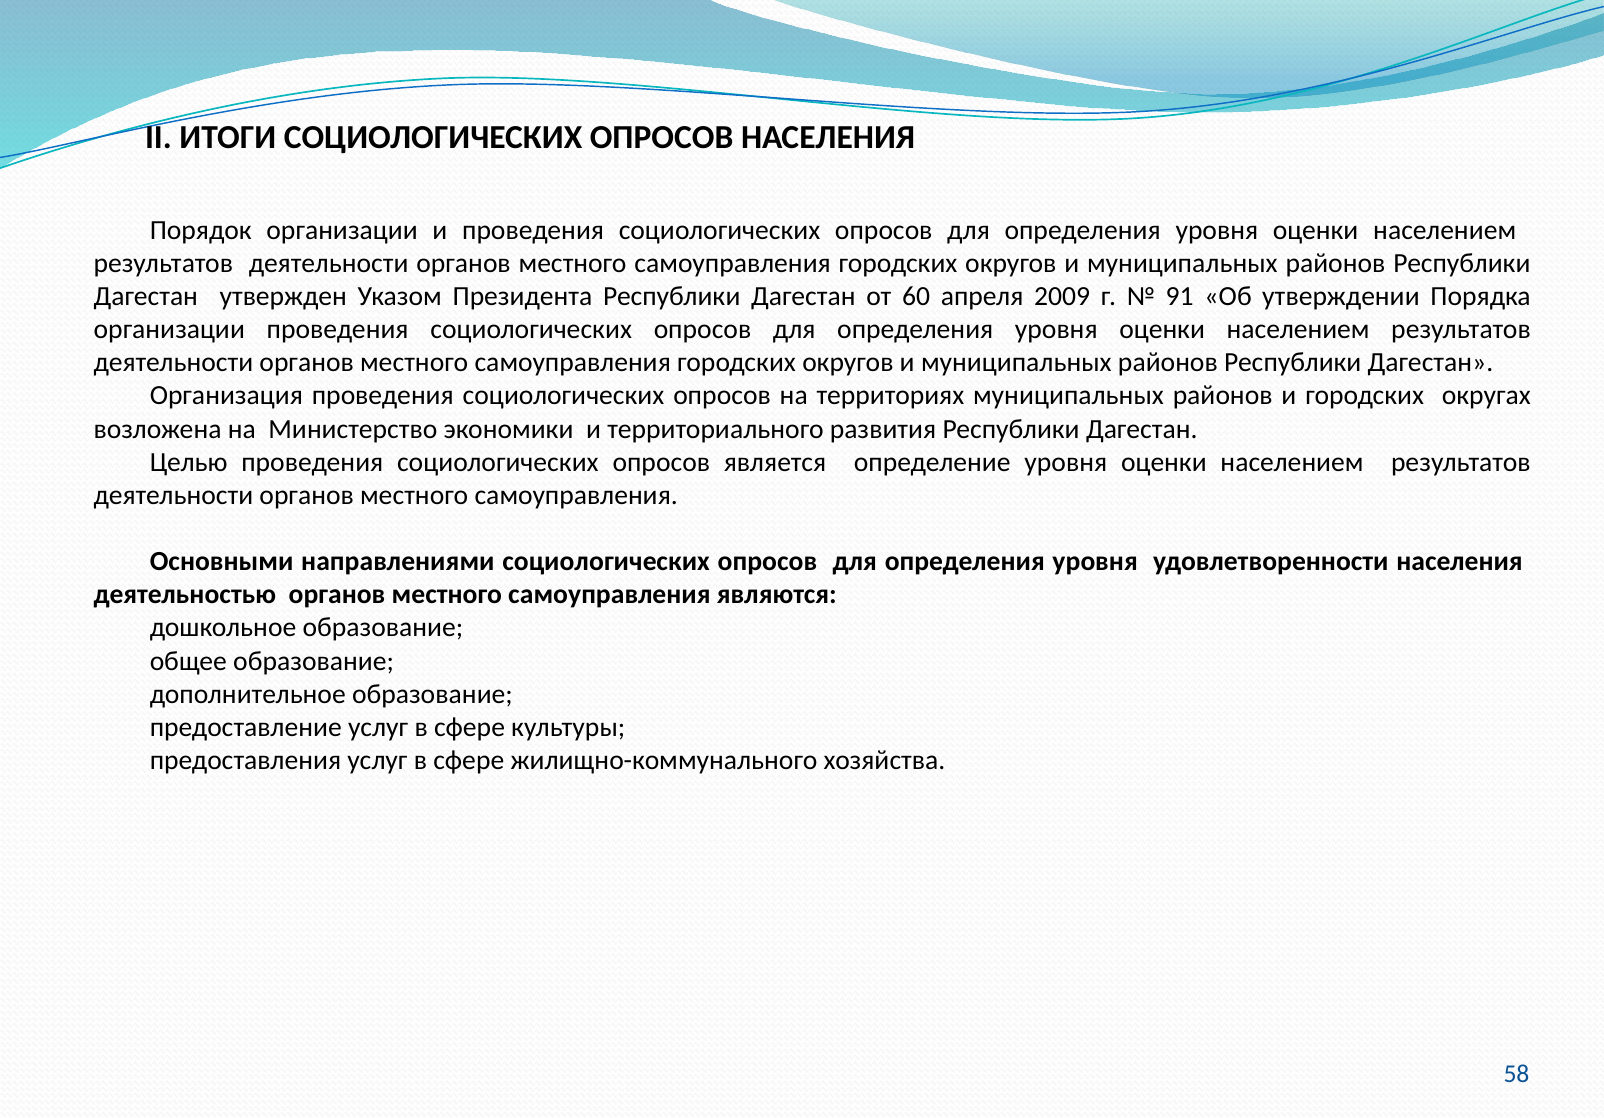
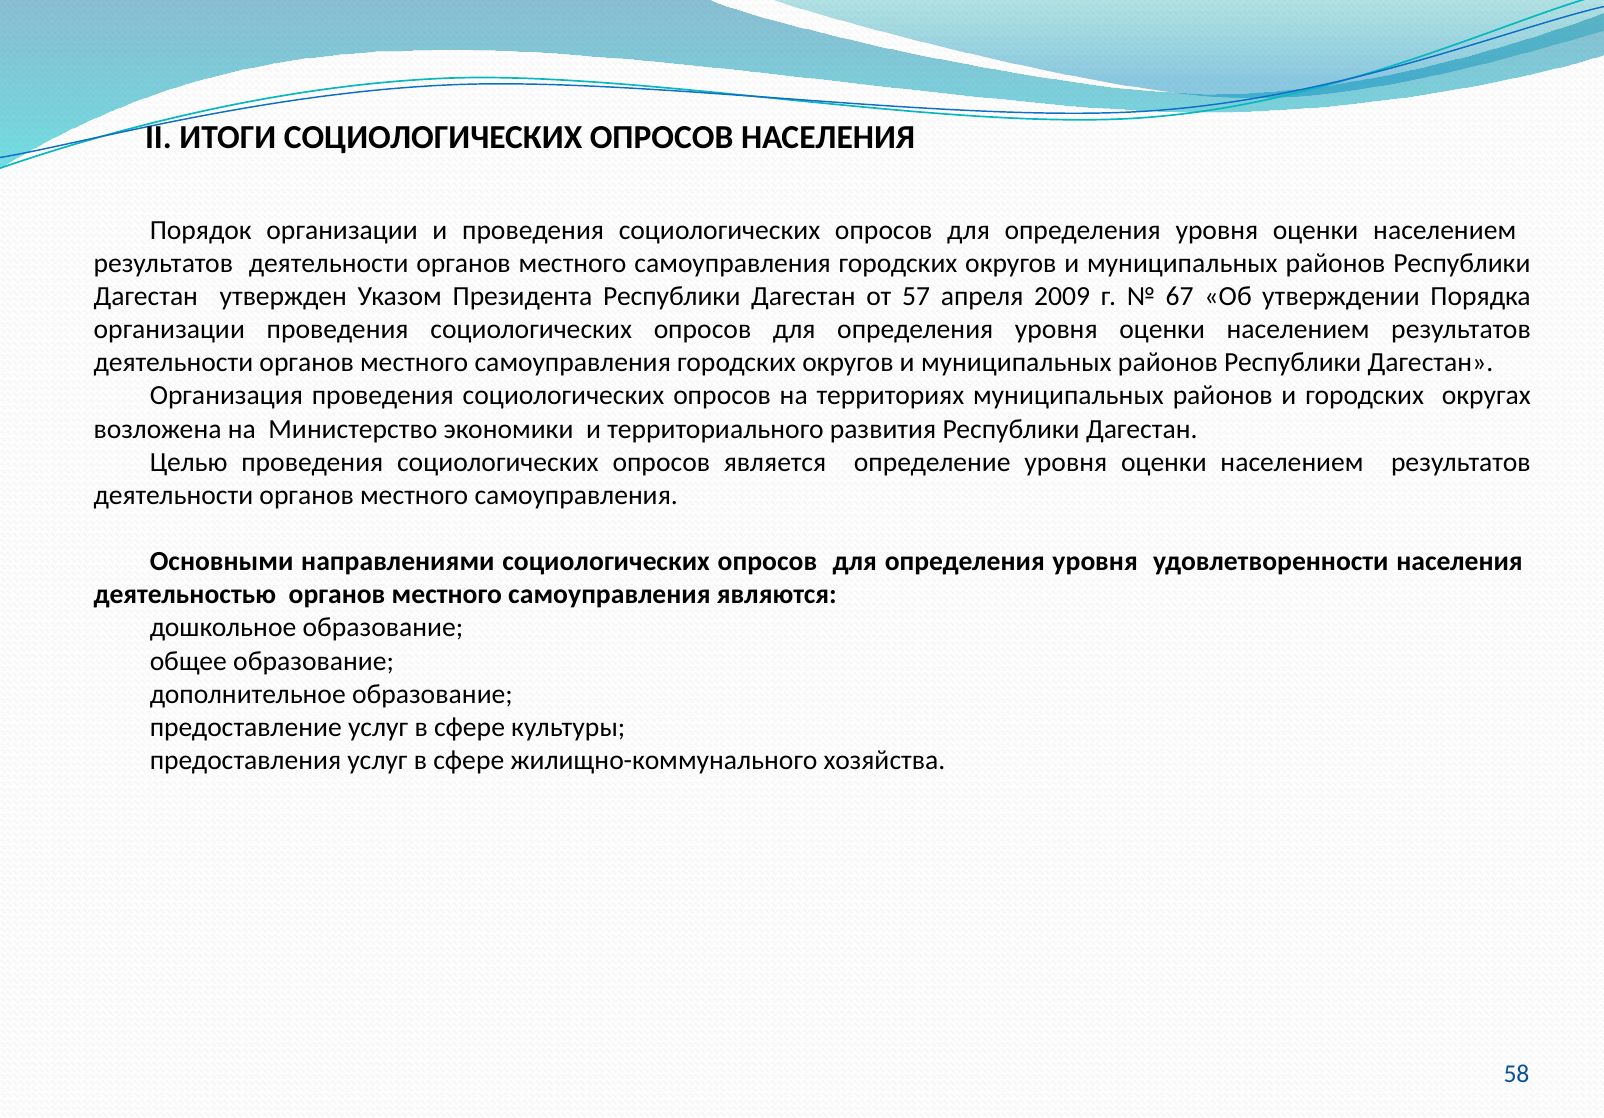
60: 60 -> 57 (916, 296)
91: 91 -> 67 (1180, 296)
